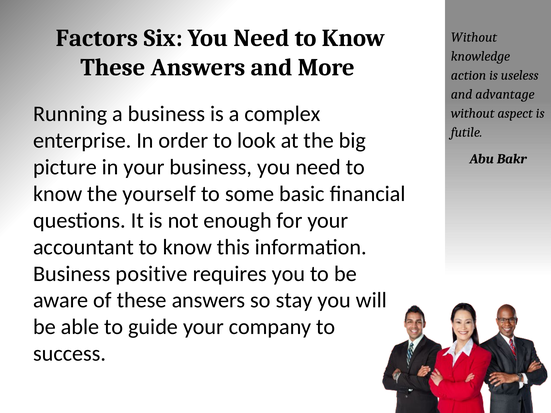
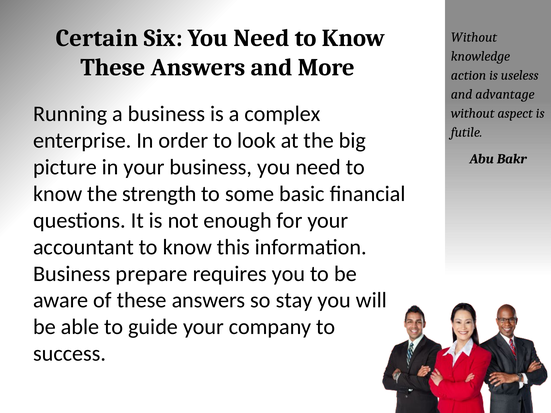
Factors: Factors -> Certain (97, 38)
yourself: yourself -> strength (159, 194)
positive: positive -> prepare (152, 274)
